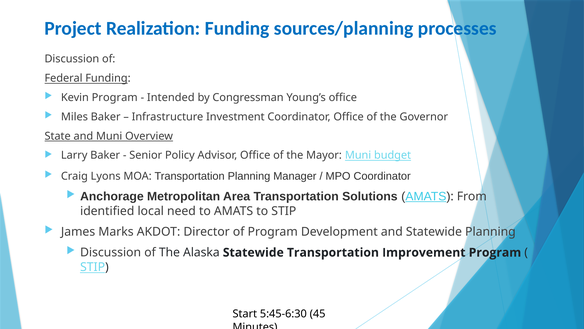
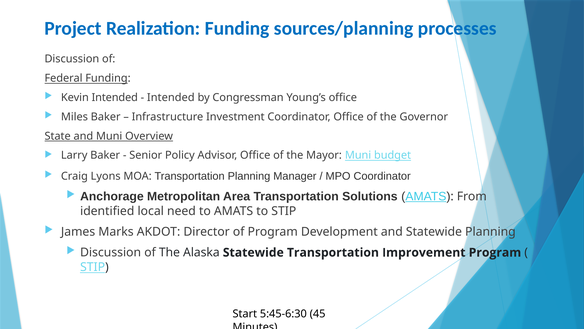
Kevin Program: Program -> Intended (115, 97)
